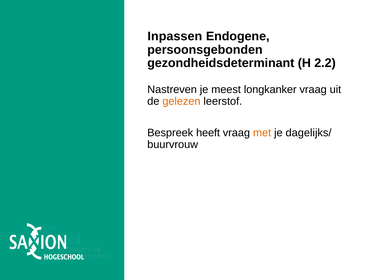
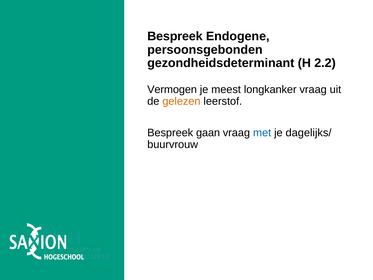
Inpassen: Inpassen -> Bespreek (175, 36)
Nastreven: Nastreven -> Vermogen (172, 90)
heeft: heeft -> gaan (208, 133)
met colour: orange -> blue (262, 133)
